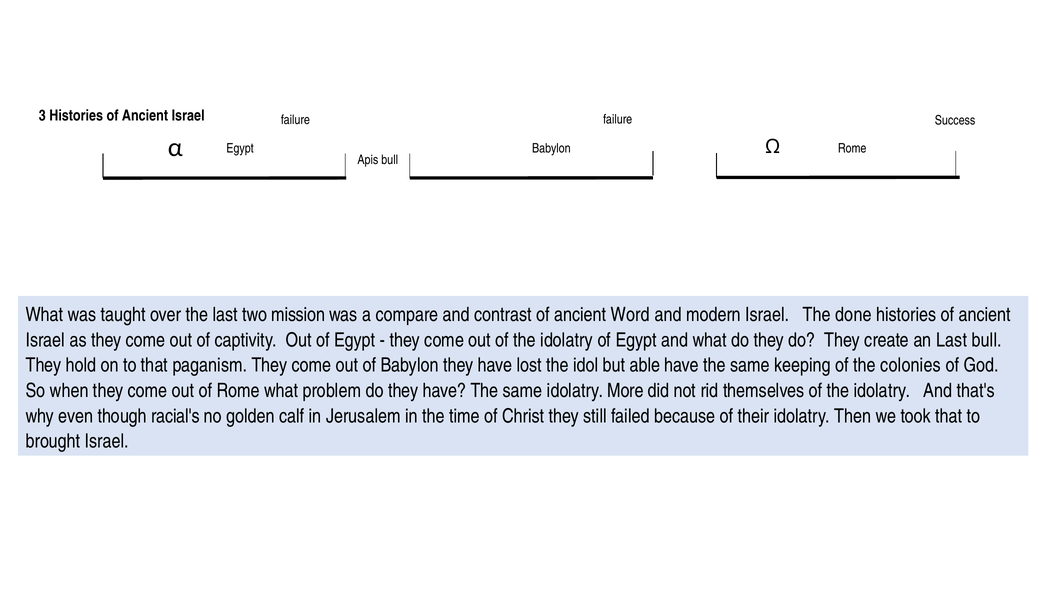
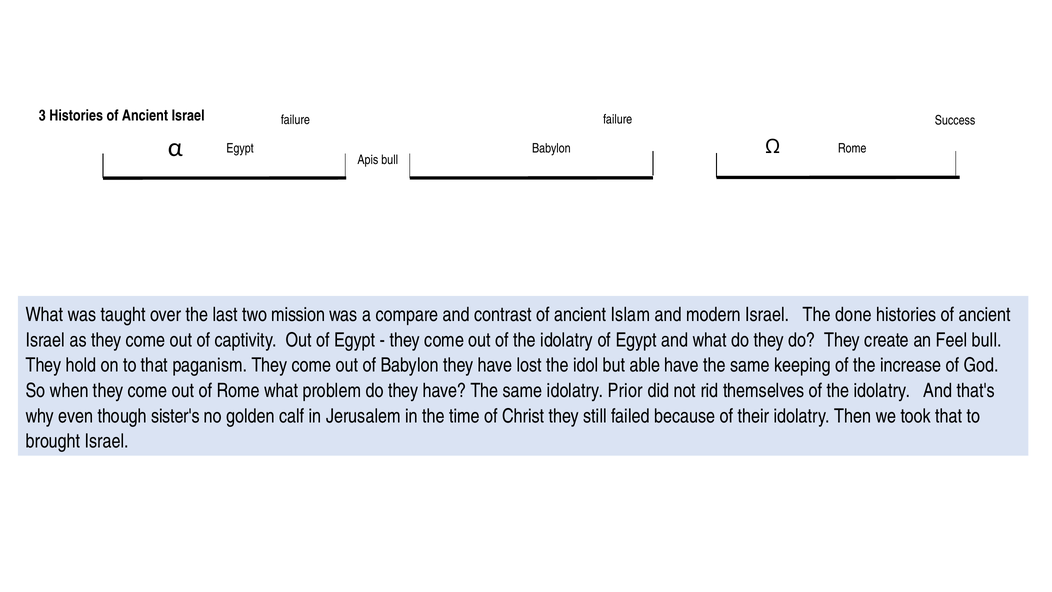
Word: Word -> Islam (630, 315)
an Last: Last -> Feel (952, 340)
colonies: colonies -> increase (911, 365)
More: More -> Prior (625, 391)
racial's: racial's -> sister's (175, 416)
